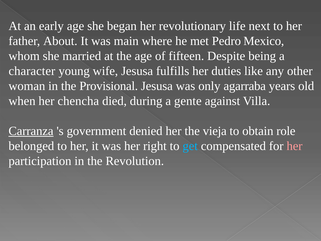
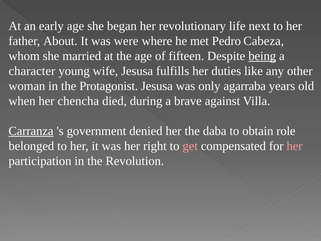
main: main -> were (126, 41)
Mexico: Mexico -> Cabeza (264, 41)
being underline: none -> present (262, 56)
Provisional: Provisional -> Protagonist (109, 86)
gente: gente -> brave (188, 101)
vieja: vieja -> daba (215, 131)
get colour: light blue -> pink (190, 146)
